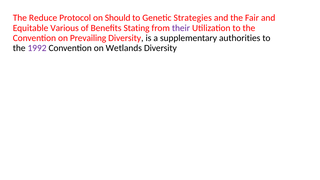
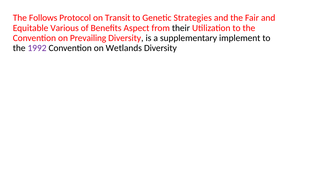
Reduce: Reduce -> Follows (43, 18)
Should: Should -> Transit (118, 18)
Stating: Stating -> Aspect (137, 28)
their colour: purple -> black (181, 28)
authorities: authorities -> implement (240, 38)
